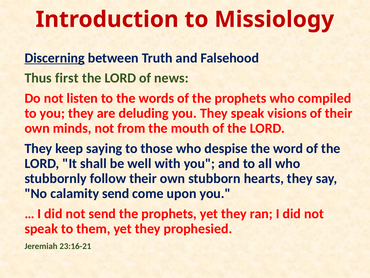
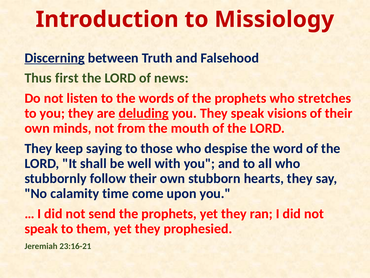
compiled: compiled -> stretches (325, 98)
deluding underline: none -> present (144, 113)
calamity send: send -> time (116, 193)
